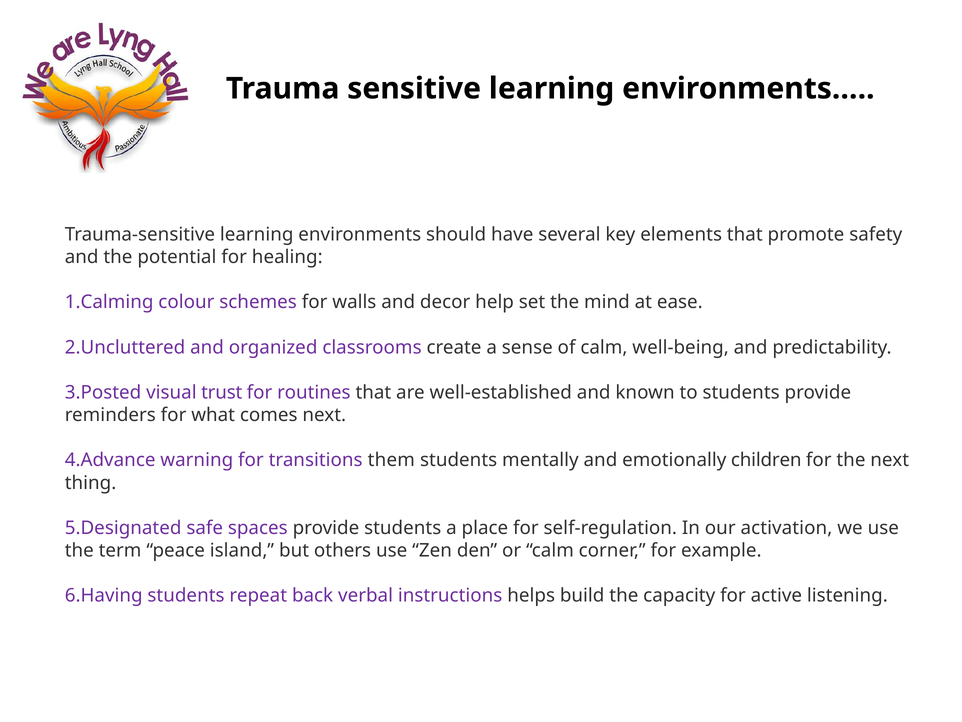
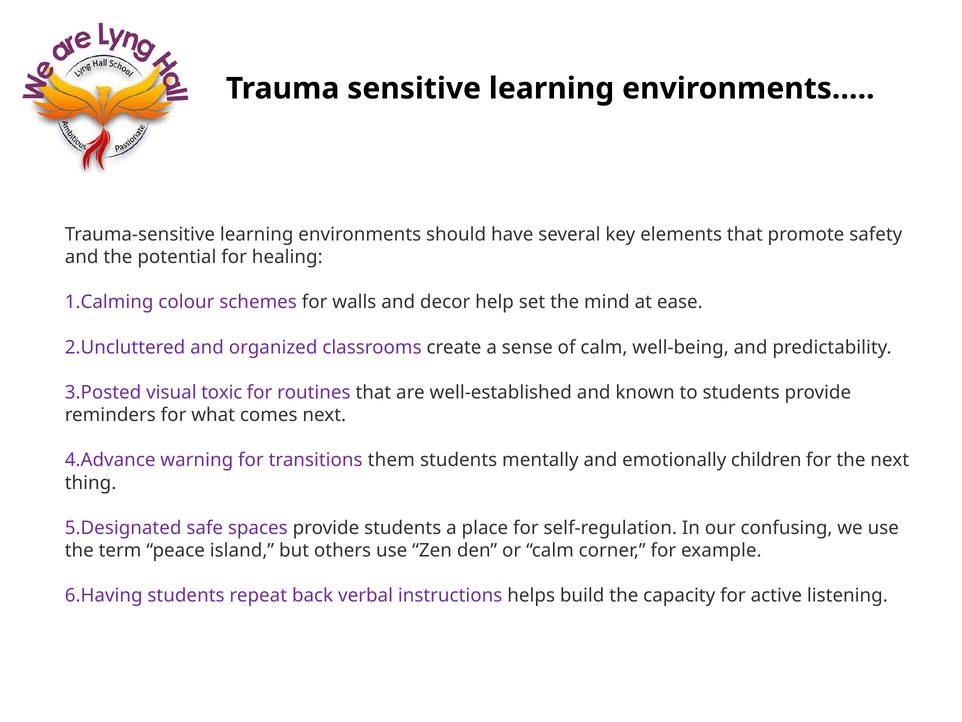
trust: trust -> toxic (222, 392)
activation: activation -> confusing (786, 528)
